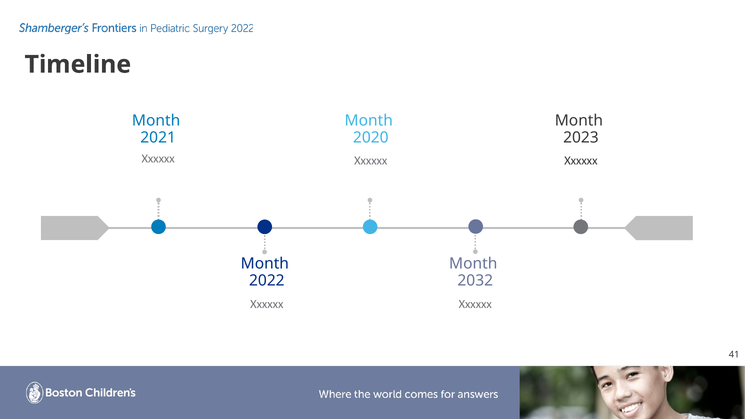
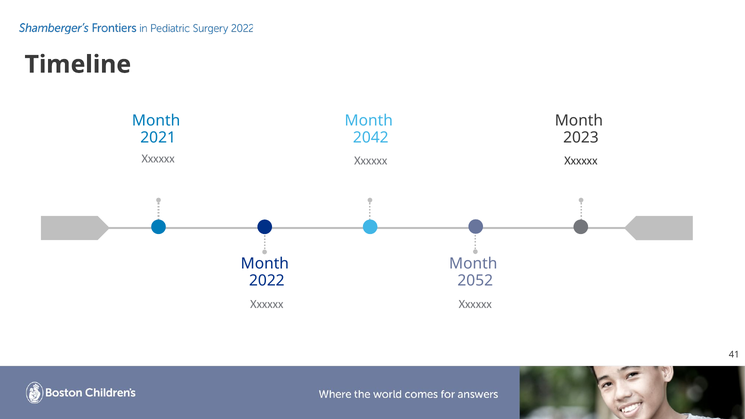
2020: 2020 -> 2042 (371, 138)
2032: 2032 -> 2052 (475, 281)
